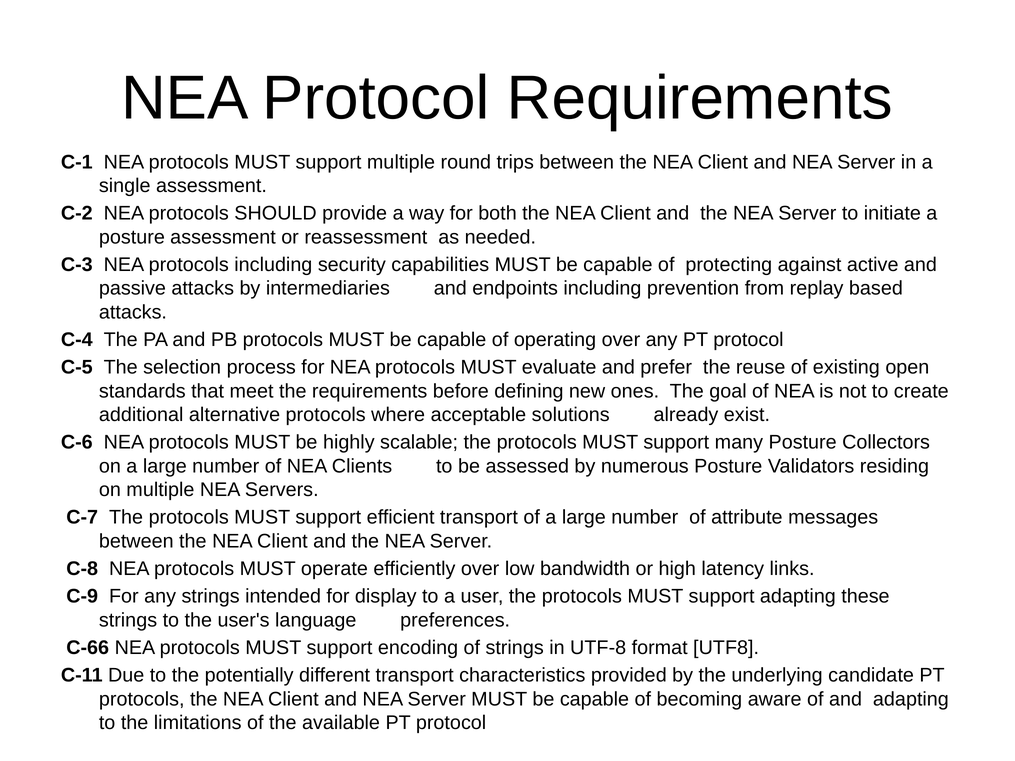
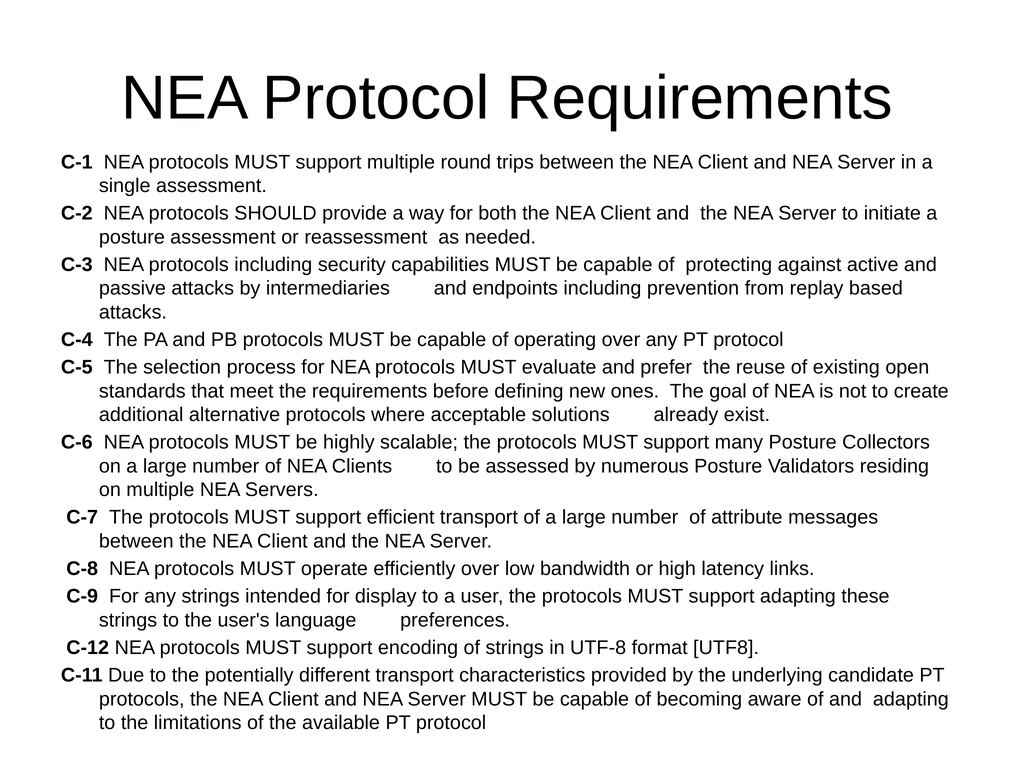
C-66: C-66 -> C-12 (88, 648)
